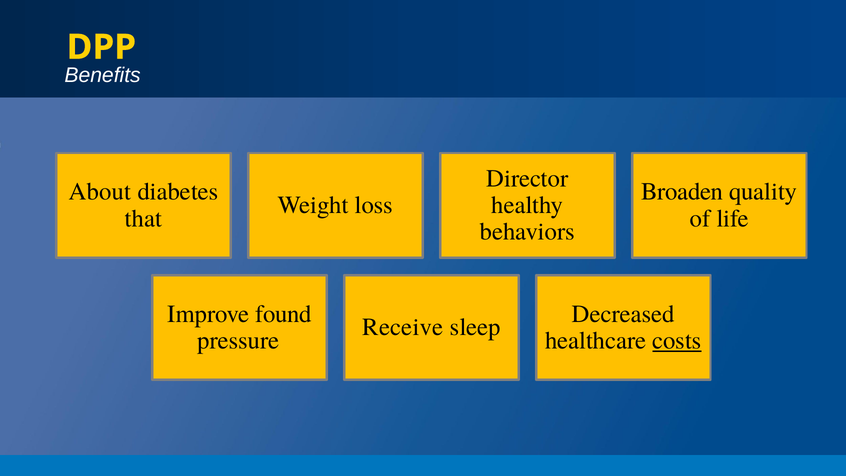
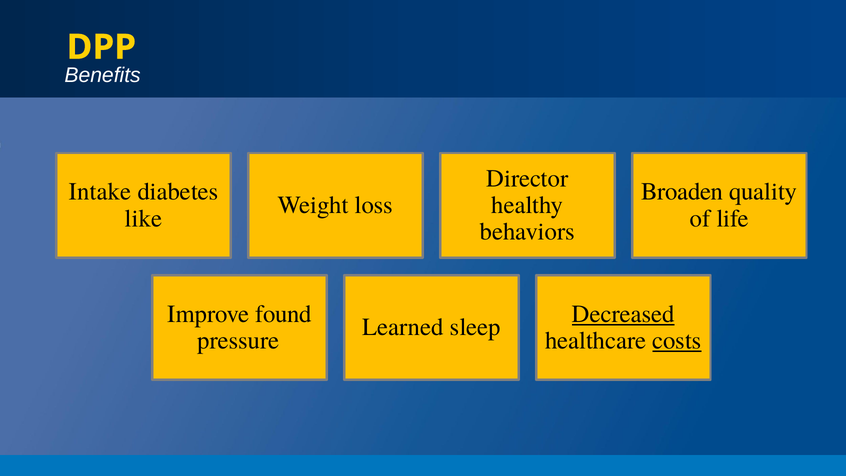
About: About -> Intake (100, 192)
that: that -> like (143, 218)
Decreased underline: none -> present (623, 314)
Receive: Receive -> Learned (403, 327)
